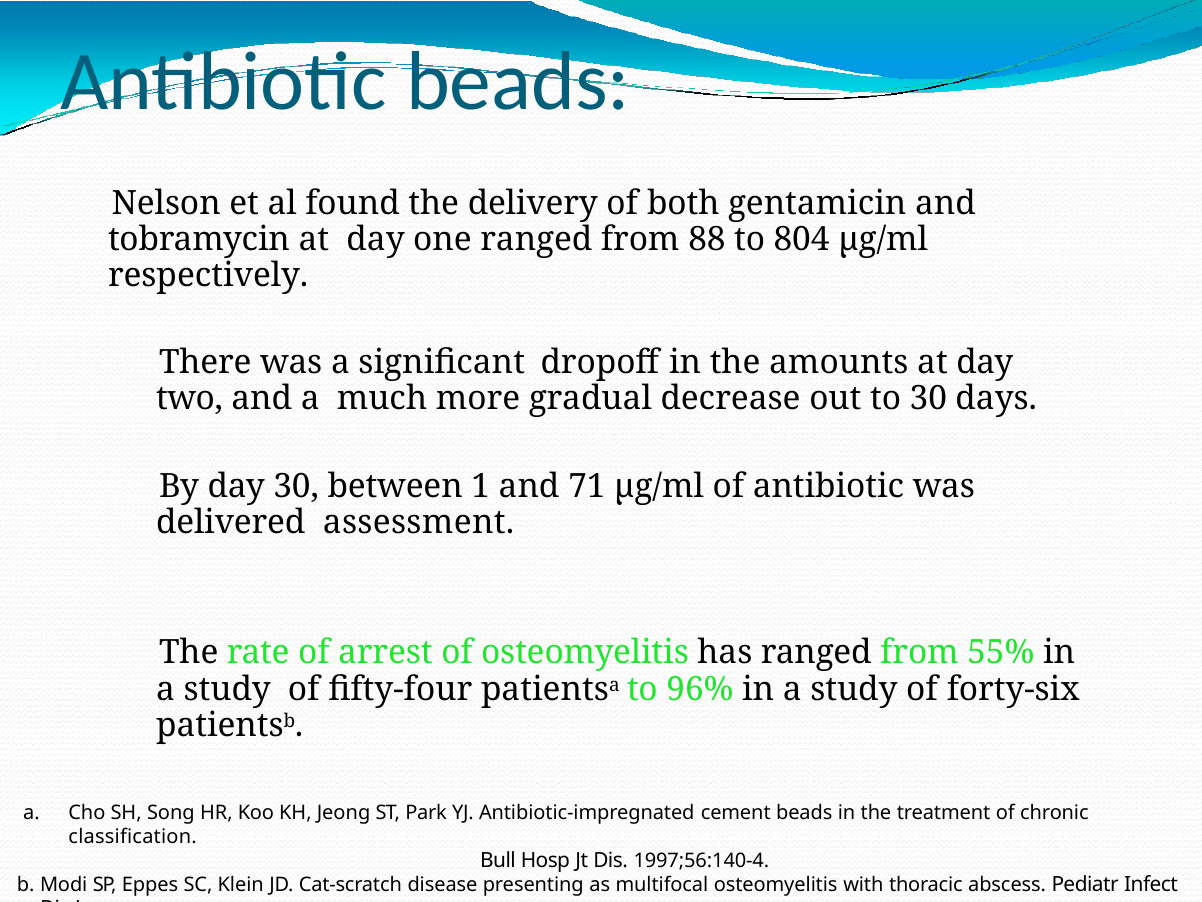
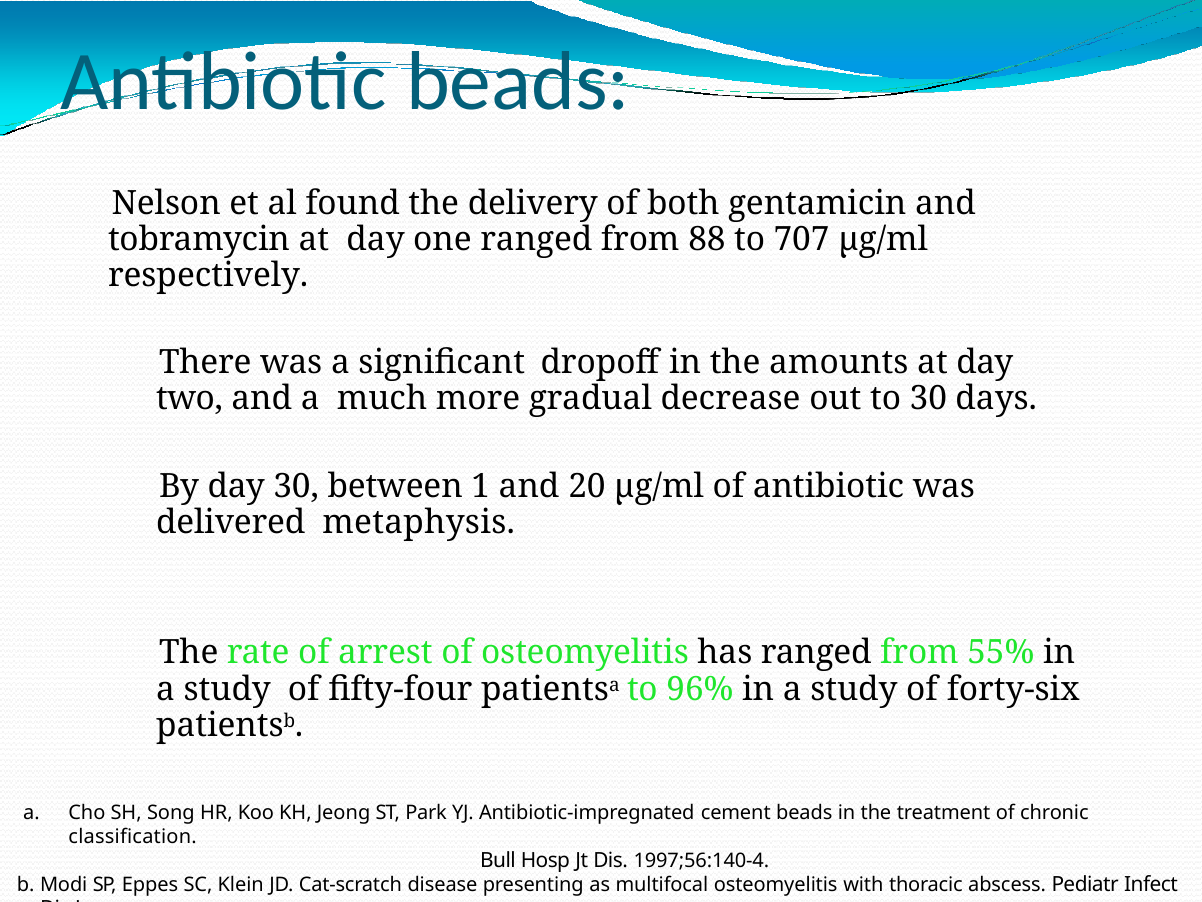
804: 804 -> 707 (802, 239)
71: 71 -> 20 (587, 486)
assessment: assessment -> metaphysis (419, 522)
